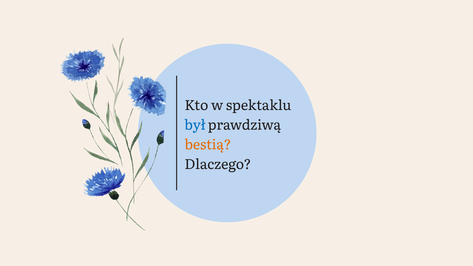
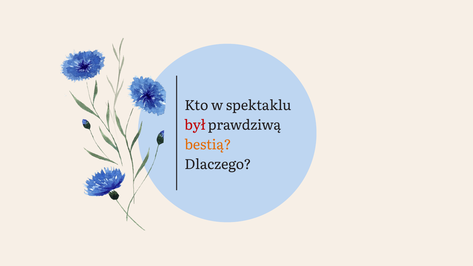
był colour: blue -> red (195, 125)
